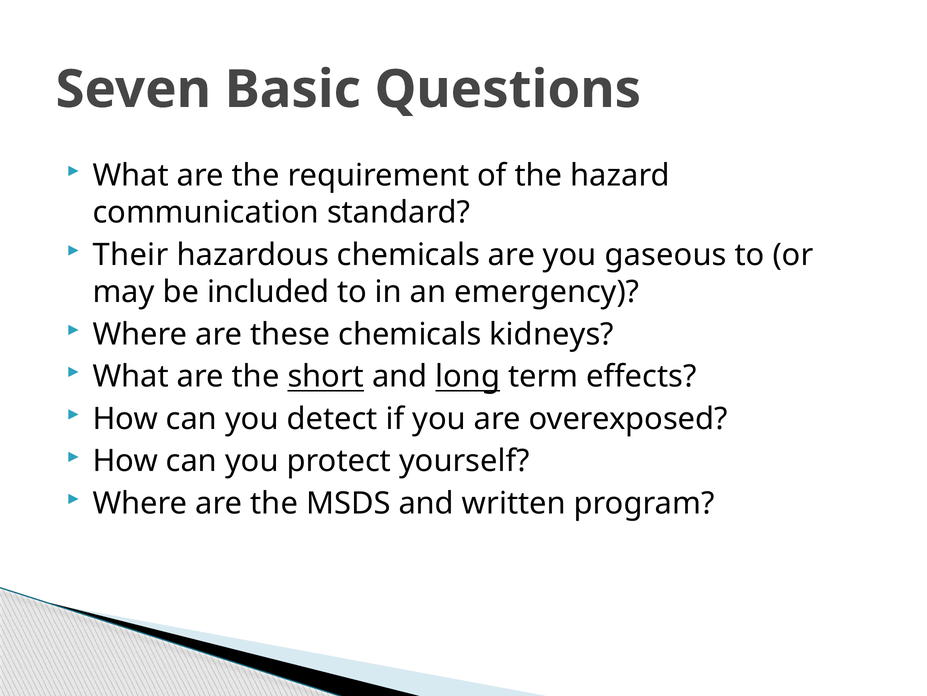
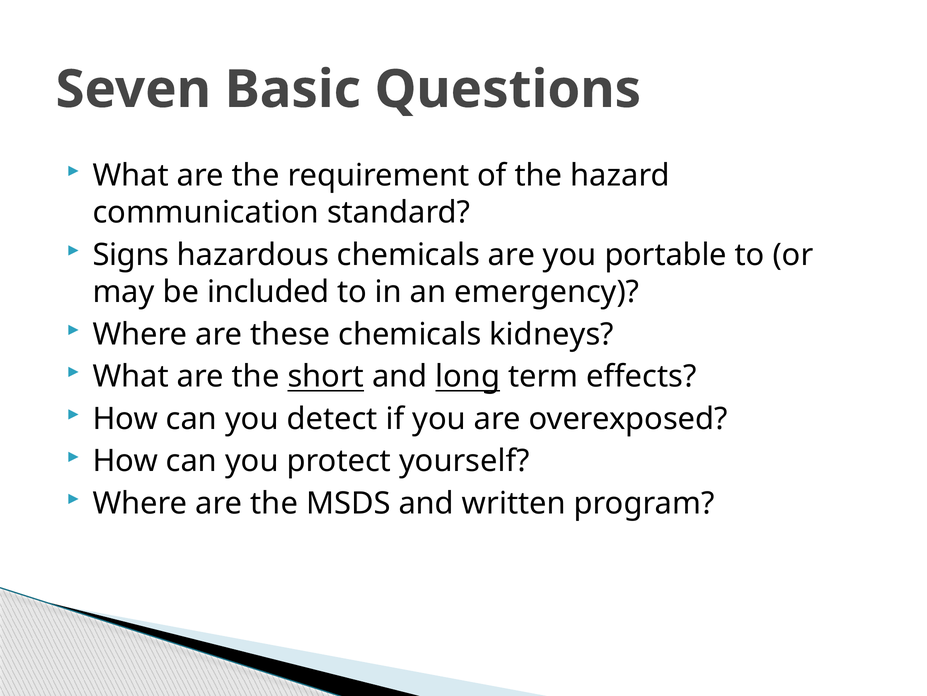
Their: Their -> Signs (131, 255)
gaseous: gaseous -> portable (666, 255)
